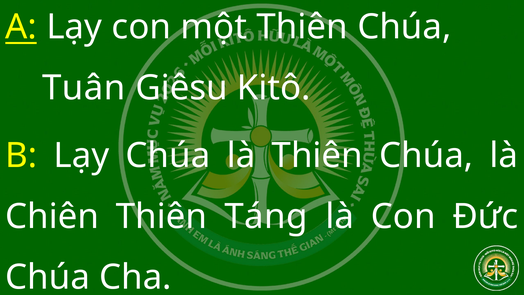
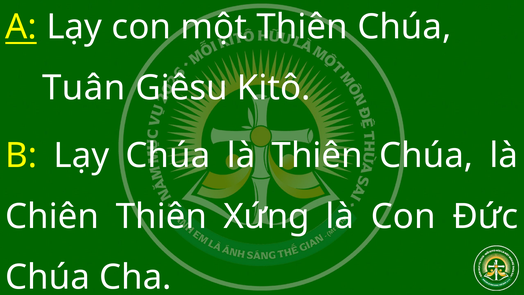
Táng: Táng -> Xứng (266, 216)
